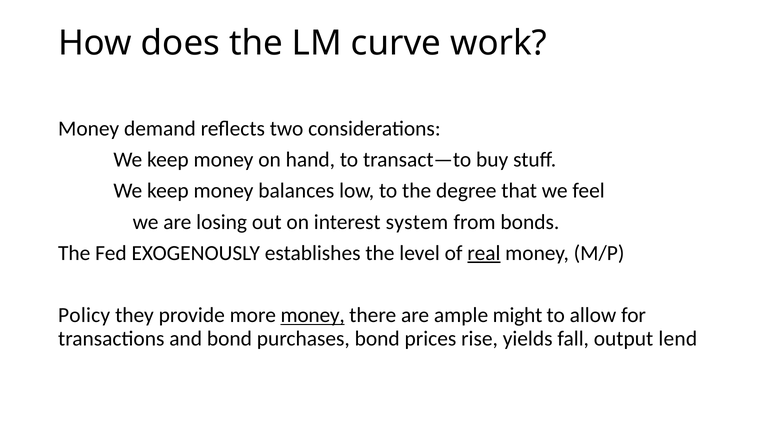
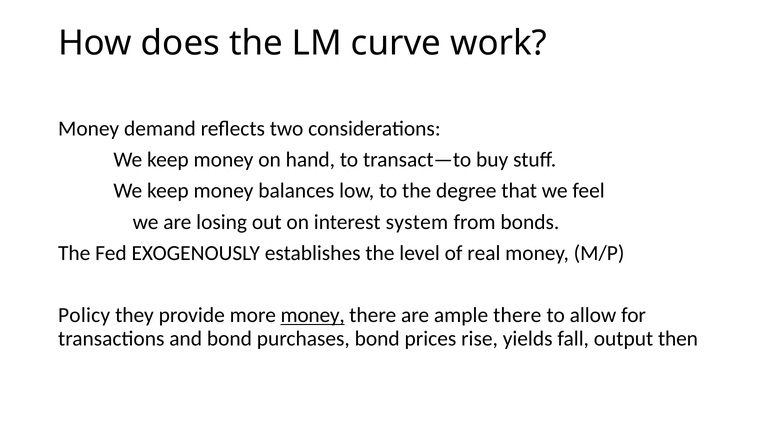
real underline: present -> none (484, 253)
ample might: might -> there (517, 315)
lend: lend -> then (678, 338)
